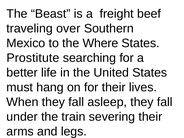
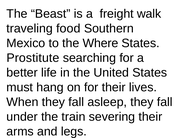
beef: beef -> walk (149, 14)
over: over -> food (68, 28)
